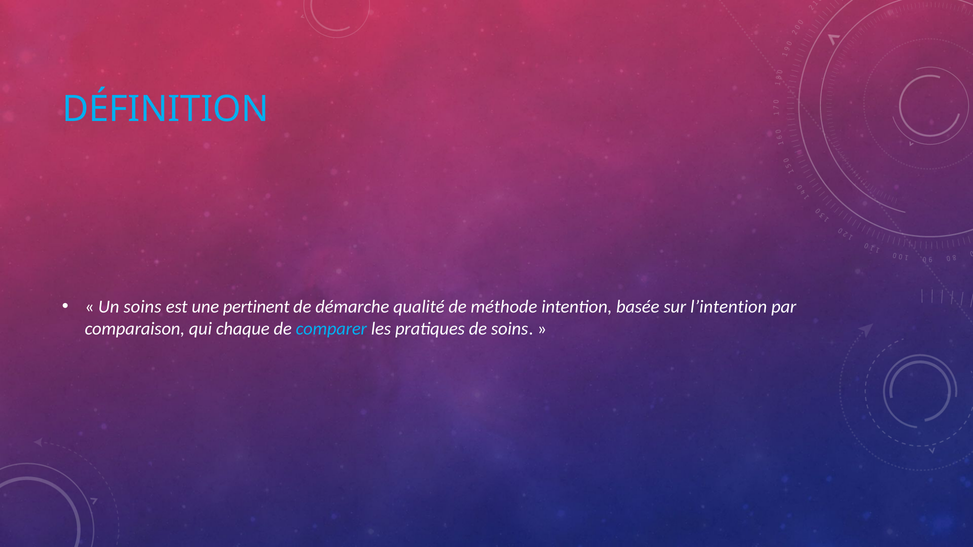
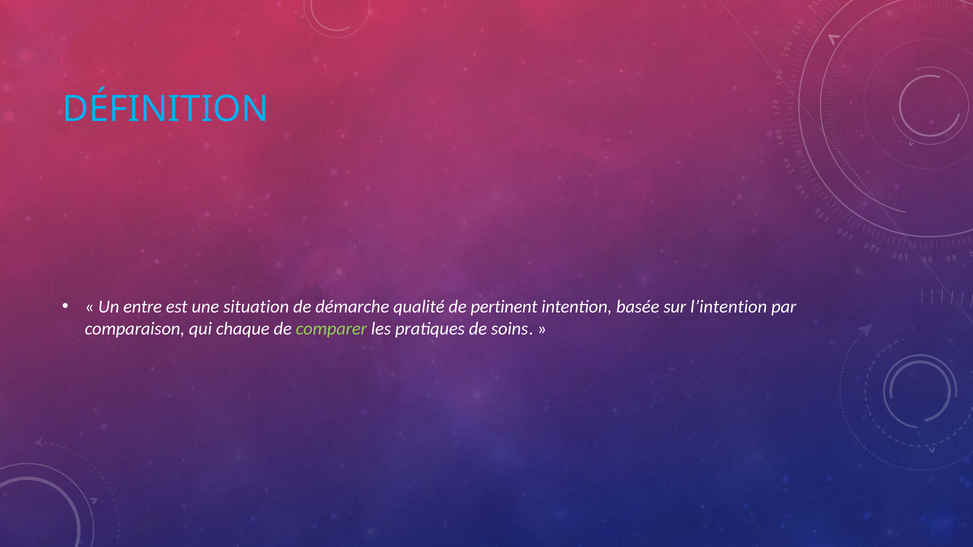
Un soins: soins -> entre (143, 307)
pertinent: pertinent -> situation (256, 307)
méthode: méthode -> pertinent (504, 307)
comparer colour: light blue -> light green (331, 329)
